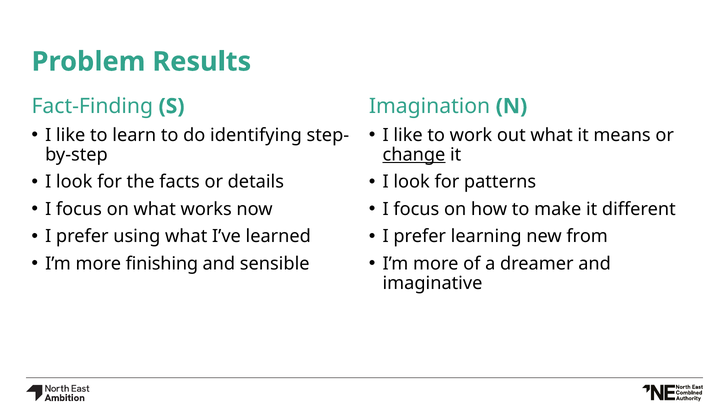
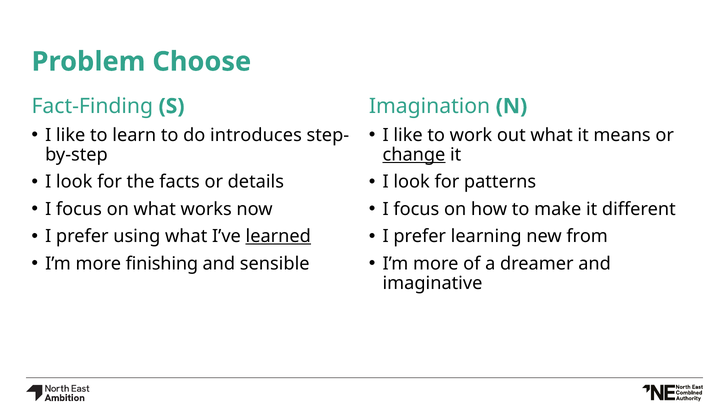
Results: Results -> Choose (202, 62)
identifying: identifying -> introduces (256, 135)
learned underline: none -> present (278, 236)
